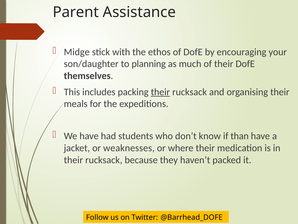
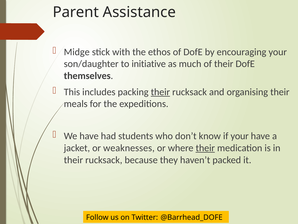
planning: planning -> initiative (149, 64)
if than: than -> your (240, 136)
their underline: none -> present (205, 148)
